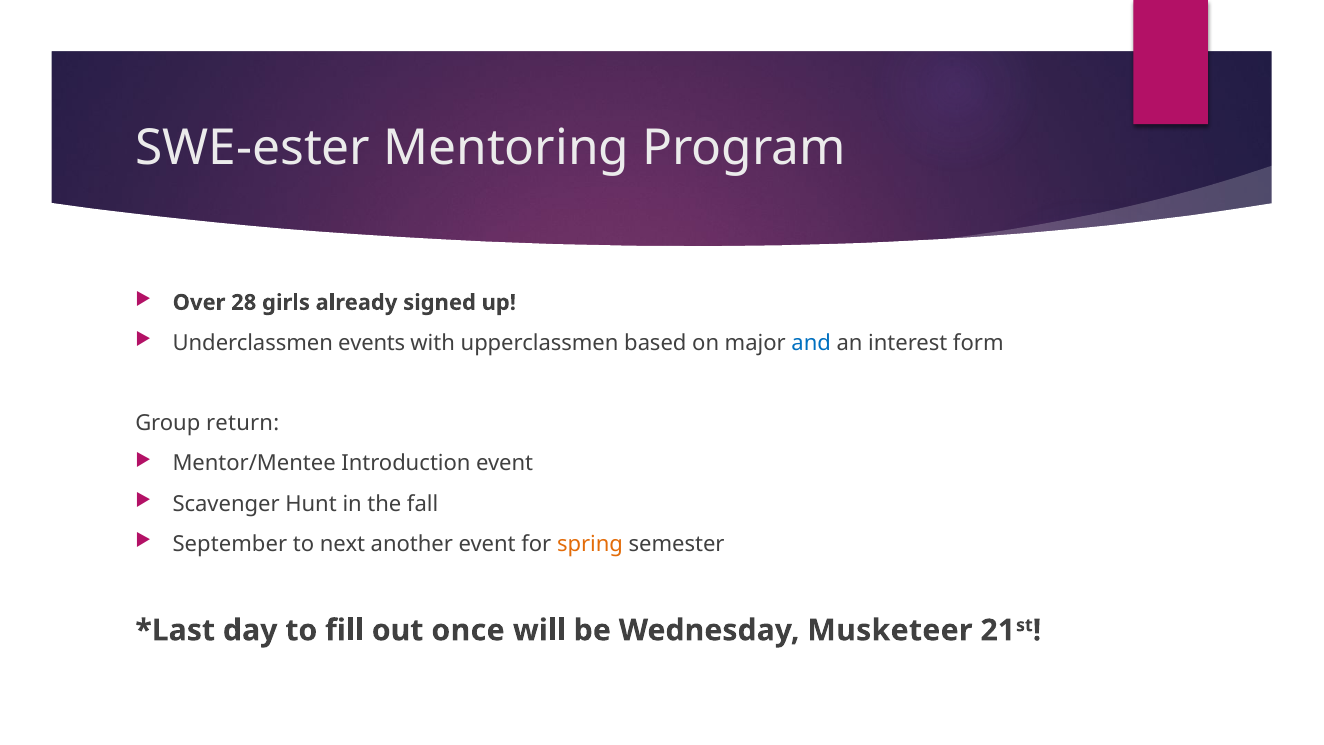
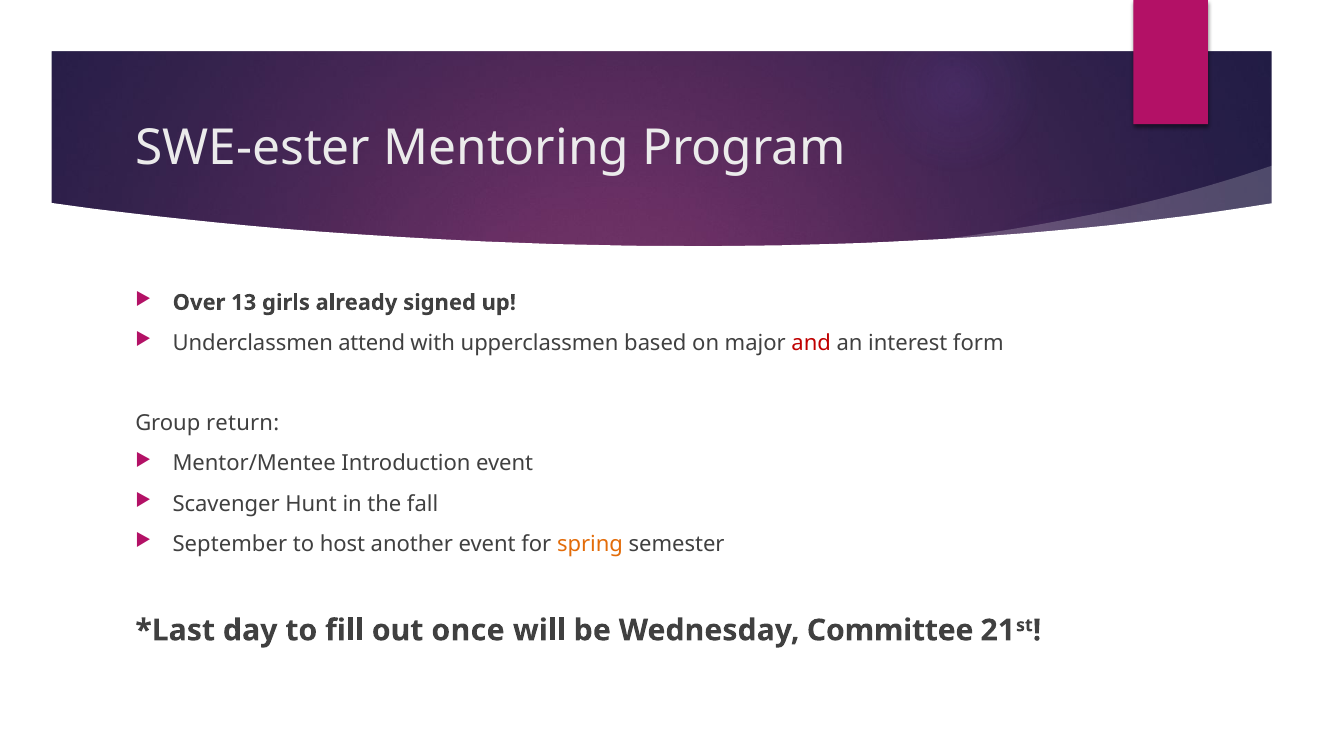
28: 28 -> 13 (244, 302)
events: events -> attend (372, 343)
and colour: blue -> red (811, 343)
next: next -> host (342, 544)
Musketeer: Musketeer -> Committee (890, 630)
